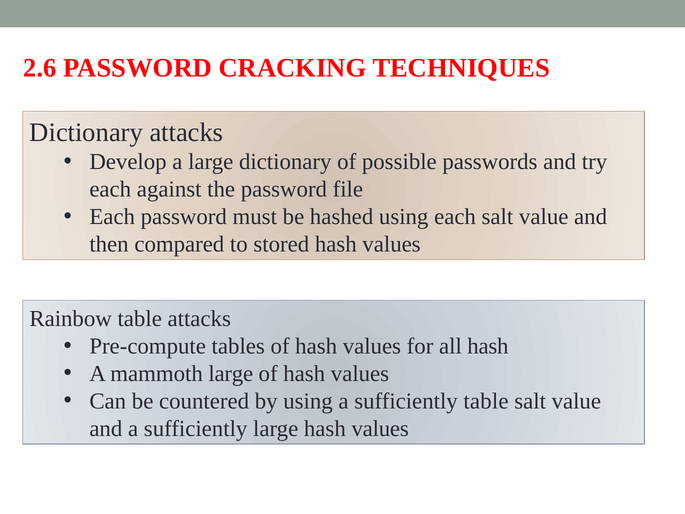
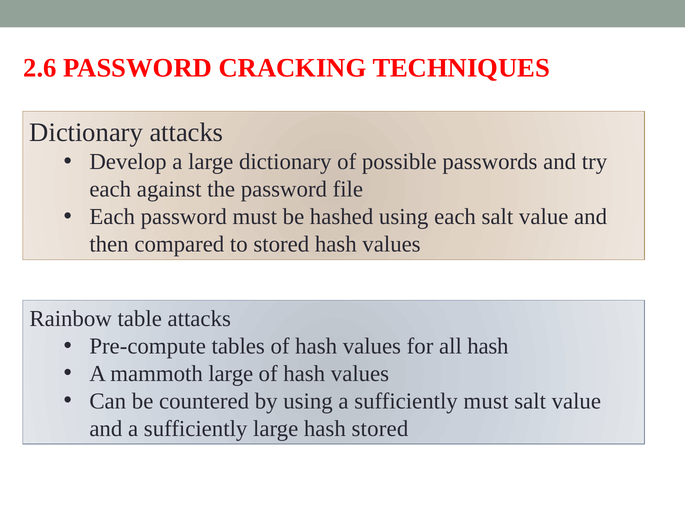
sufficiently table: table -> must (486, 401)
large hash values: values -> stored (380, 428)
